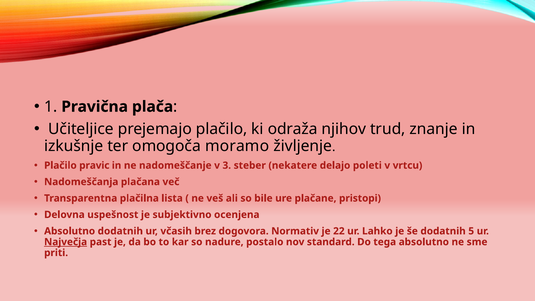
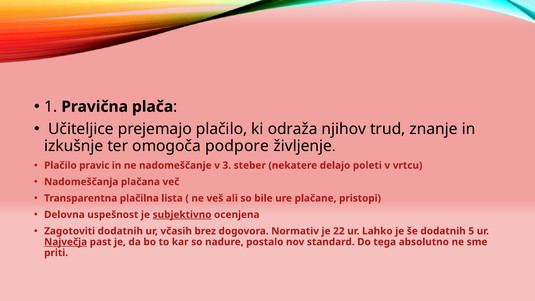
moramo: moramo -> podpore (237, 146)
subjektivno underline: none -> present (182, 215)
Absolutno: Absolutno -> Zagotoviti (70, 231)
